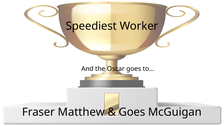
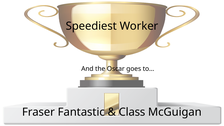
Matthew: Matthew -> Fantastic (81, 112)
Goes: Goes -> Class (132, 112)
